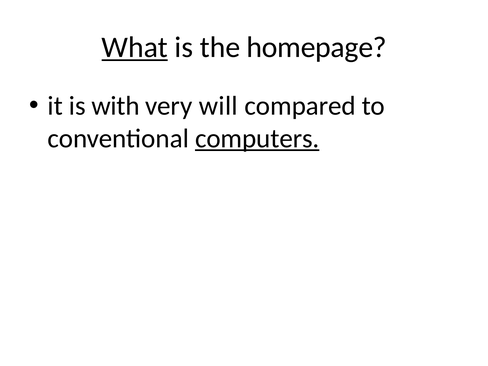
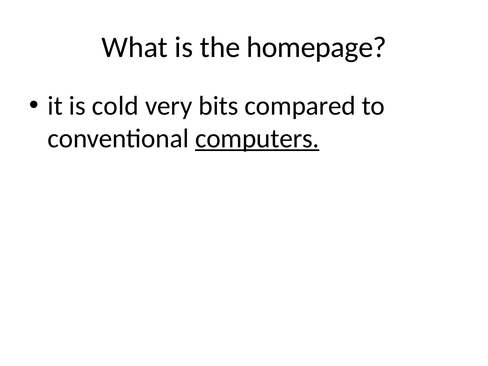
What underline: present -> none (135, 47)
with: with -> cold (115, 106)
will: will -> bits (218, 106)
